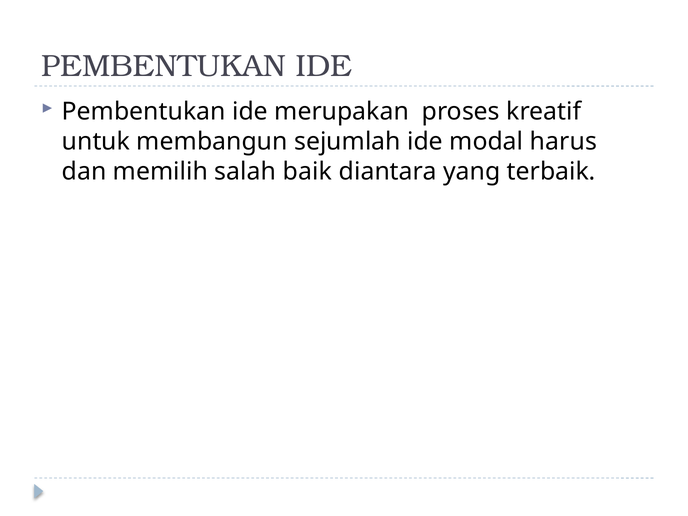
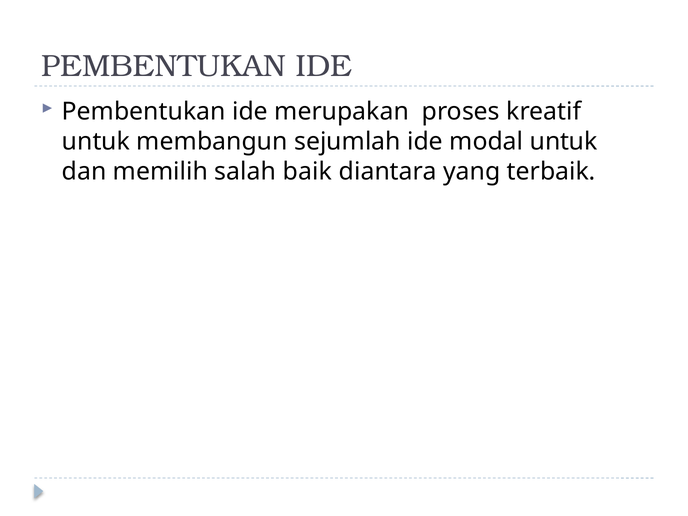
modal harus: harus -> untuk (564, 142)
